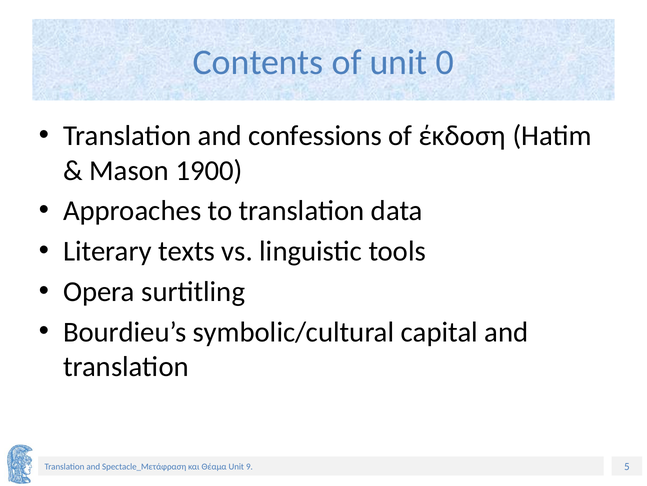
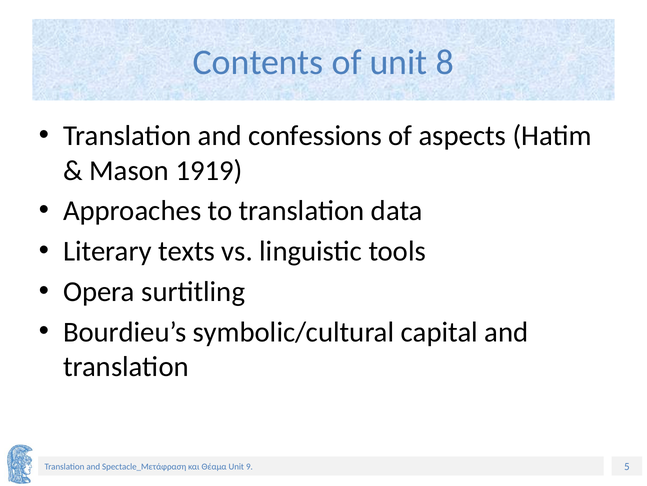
0: 0 -> 8 (445, 62)
έκδοση: έκδοση -> aspects (462, 136)
1900: 1900 -> 1919 (209, 170)
